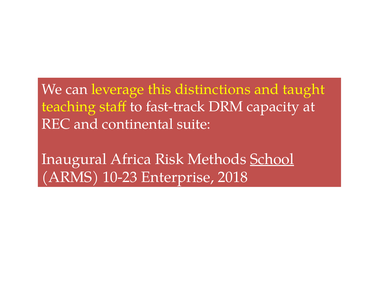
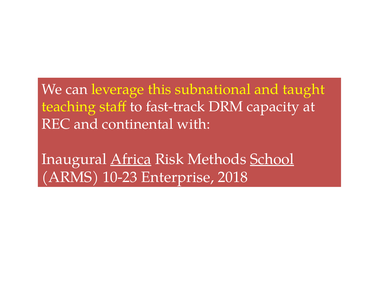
distinctions: distinctions -> subnational (213, 89)
suite: suite -> with (194, 124)
Africa underline: none -> present (131, 159)
